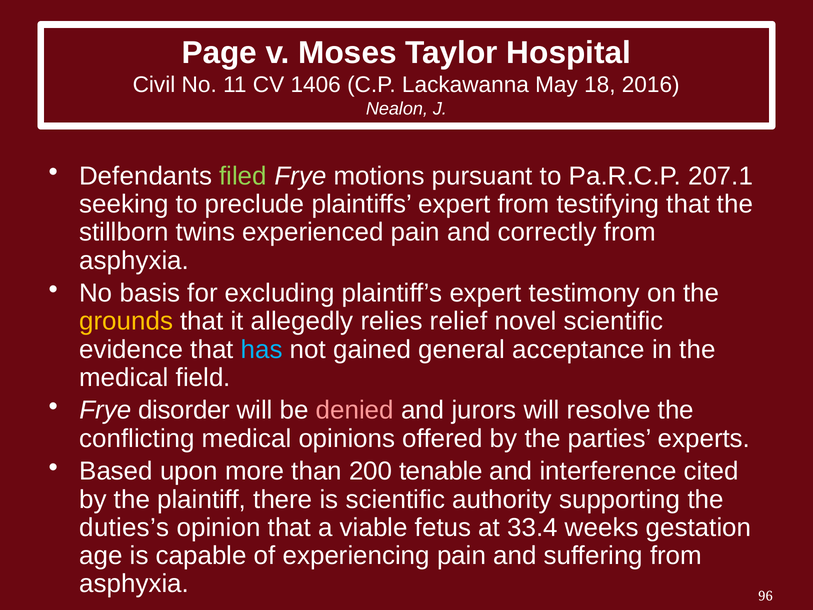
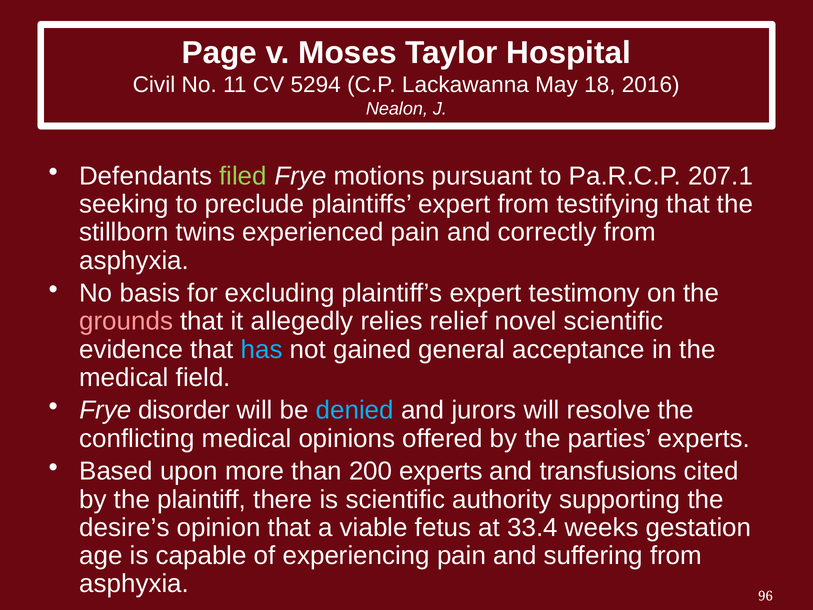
1406: 1406 -> 5294 (316, 85)
grounds colour: yellow -> pink (126, 321)
denied colour: pink -> light blue (355, 410)
200 tenable: tenable -> experts (441, 471)
interference: interference -> transfusions (608, 471)
duties’s: duties’s -> desire’s (124, 527)
